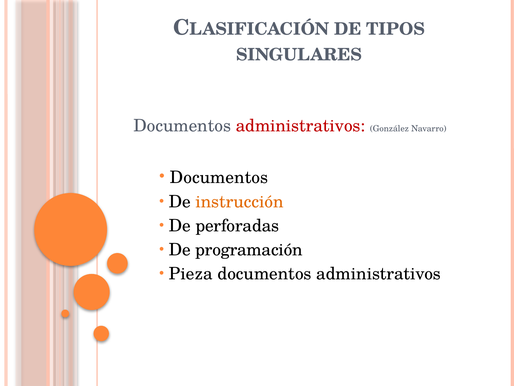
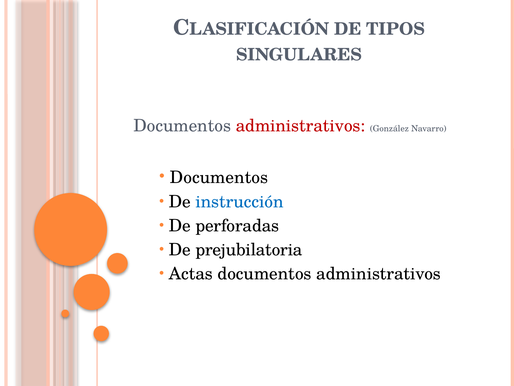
instrucción colour: orange -> blue (240, 202)
programación: programación -> prejubilatoria (249, 250)
Pieza: Pieza -> Actas (191, 274)
